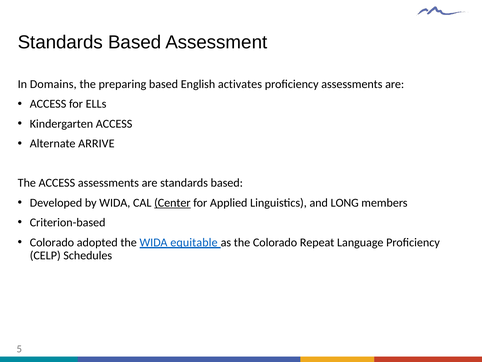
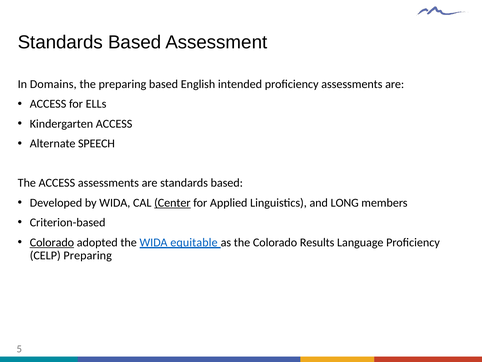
activates: activates -> intended (240, 84)
ARRIVE: ARRIVE -> SPEECH (97, 143)
Colorado underline: none -> present (52, 242)
Repeat: Repeat -> Results (317, 242)
CELP Schedules: Schedules -> Preparing (88, 255)
